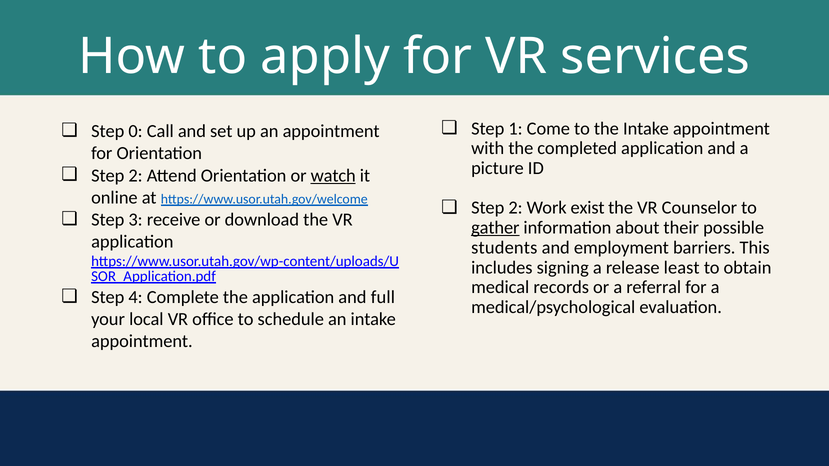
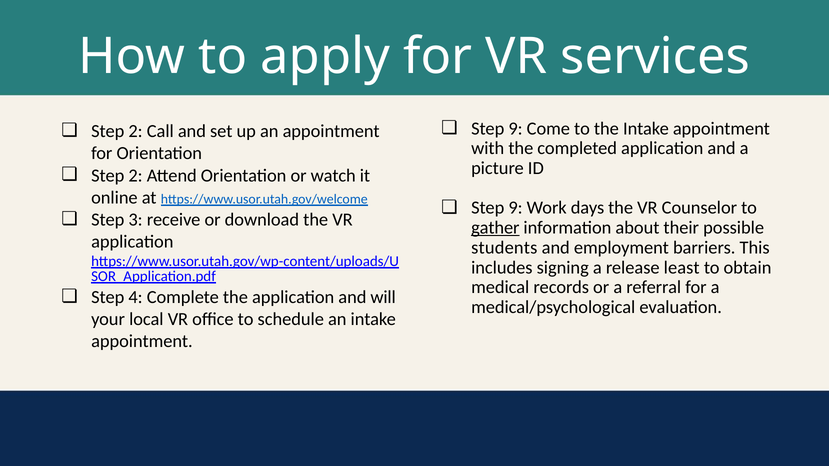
1: 1 -> 9 (516, 129)
0: 0 -> 2 (136, 131)
watch underline: present -> none (333, 176)
2: 2 -> 9 (516, 208)
exist: exist -> days (588, 208)
full: full -> will (383, 297)
